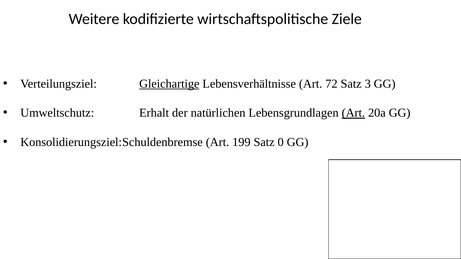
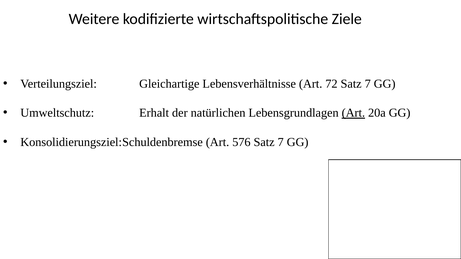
Gleichartige underline: present -> none (169, 84)
72 Satz 3: 3 -> 7 (368, 84)
199: 199 -> 576 (241, 142)
0: 0 -> 7 (281, 142)
